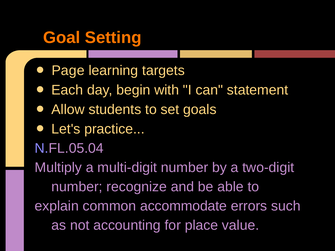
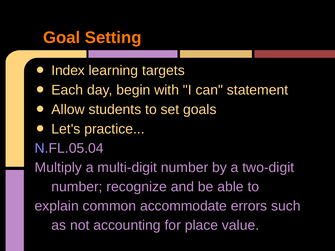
Page: Page -> Index (68, 71)
